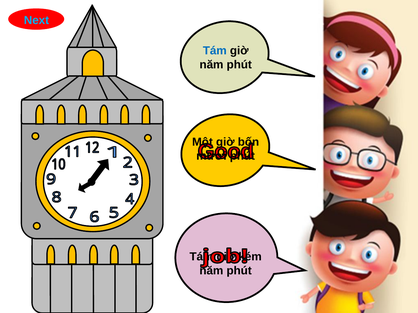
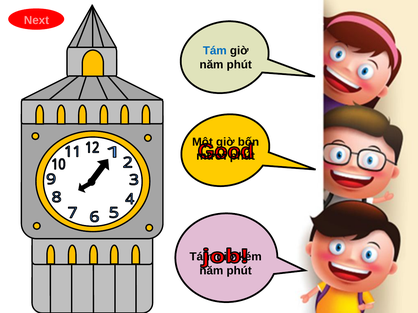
Next colour: light blue -> pink (36, 20)
